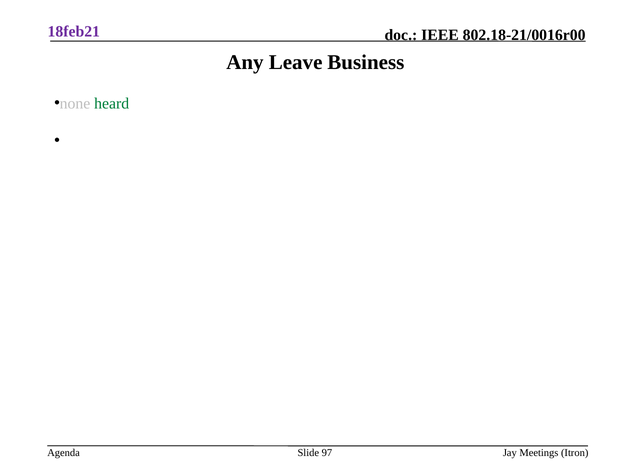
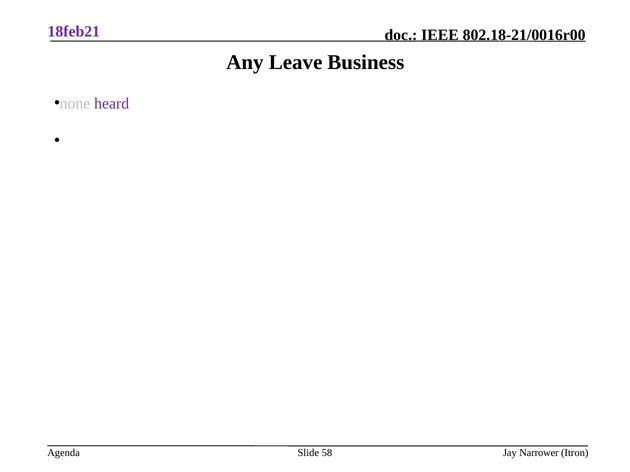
heard colour: green -> purple (112, 103)
97: 97 -> 58 (327, 453)
Meetings: Meetings -> Narrower (539, 453)
